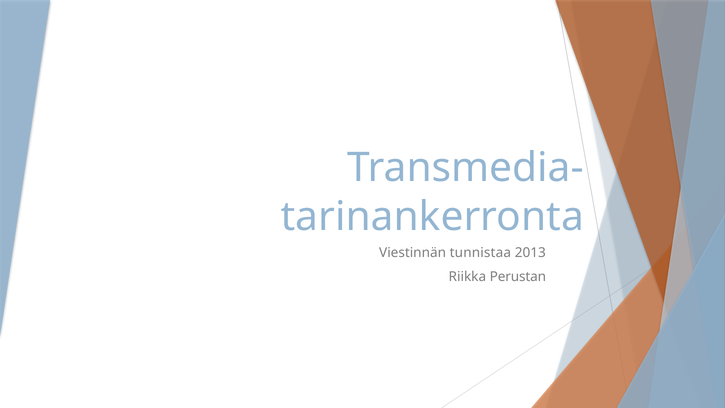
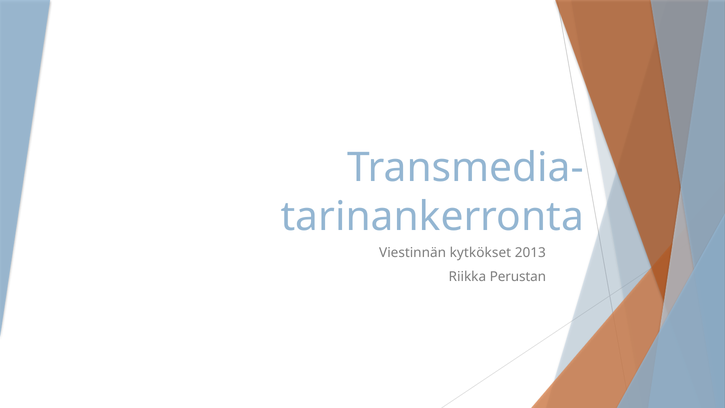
tunnistaa: tunnistaa -> kytkökset (480, 253)
